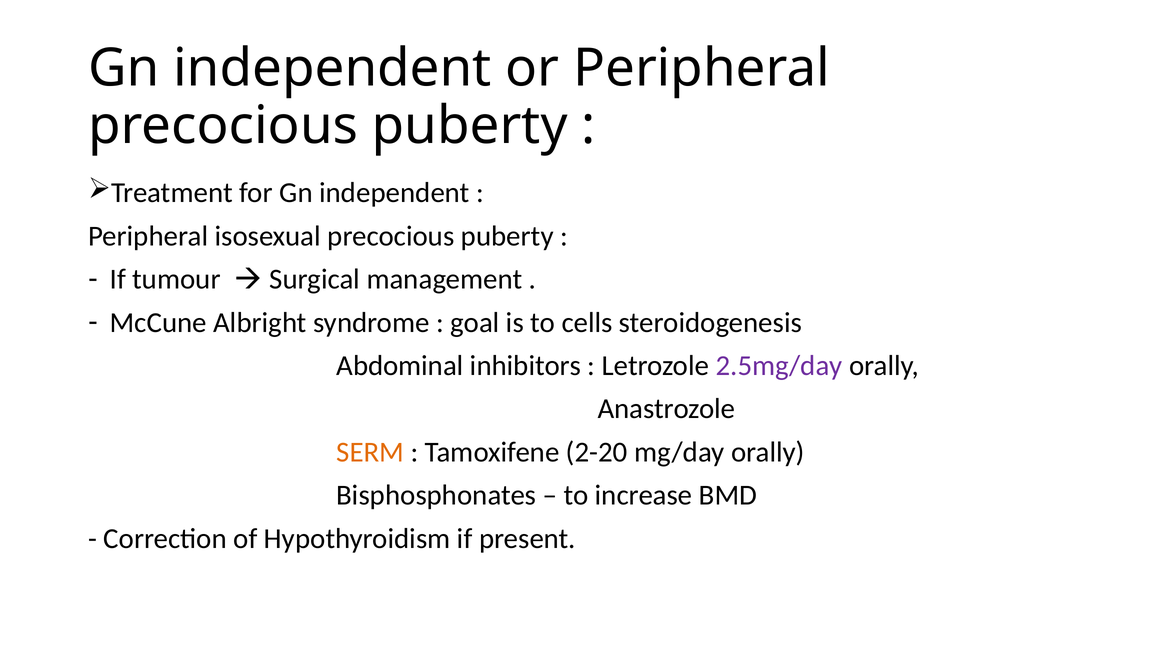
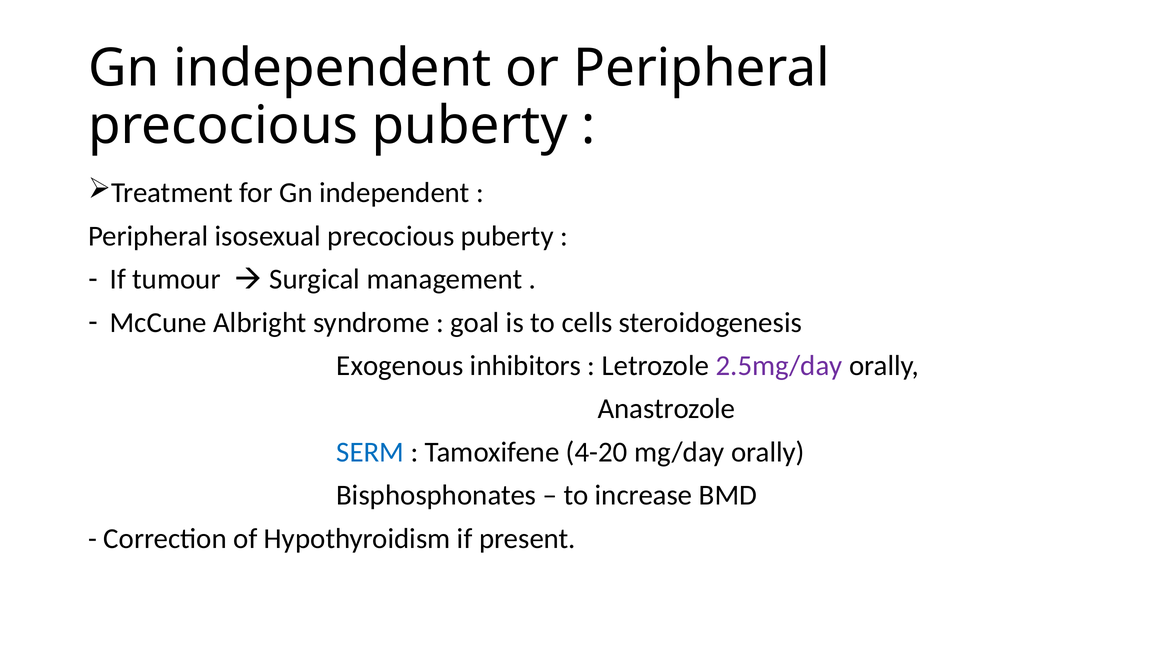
Abdominal: Abdominal -> Exogenous (400, 366)
SERM colour: orange -> blue (370, 452)
2-20: 2-20 -> 4-20 (597, 452)
